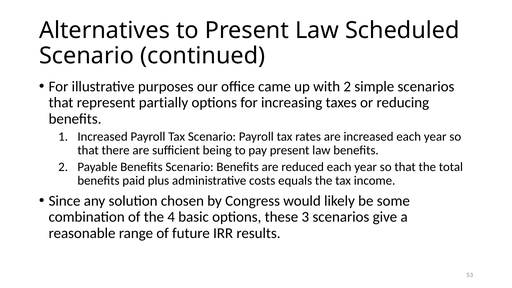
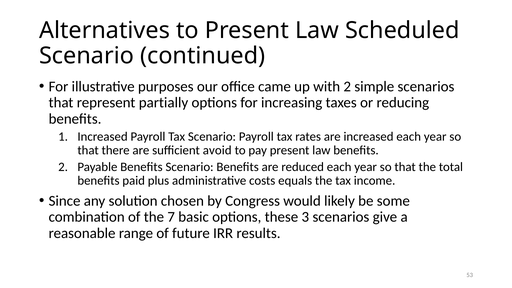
being: being -> avoid (217, 150)
4: 4 -> 7 (171, 217)
